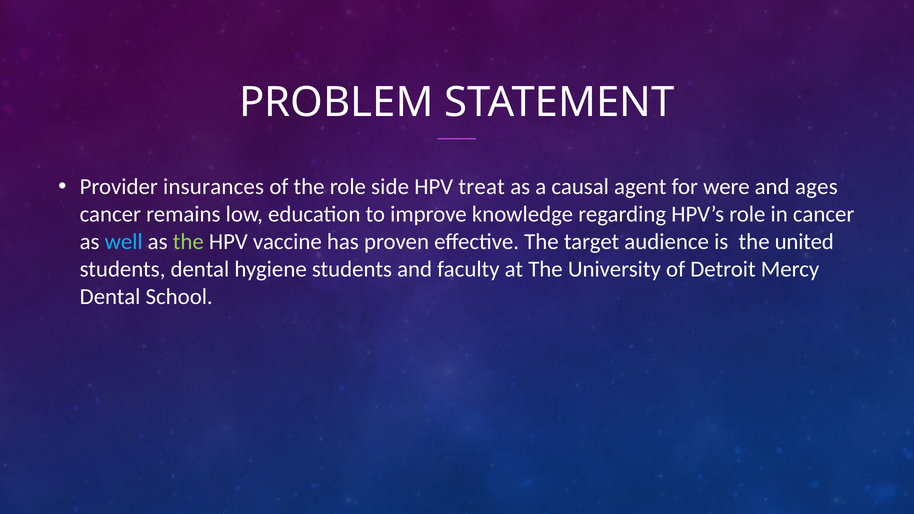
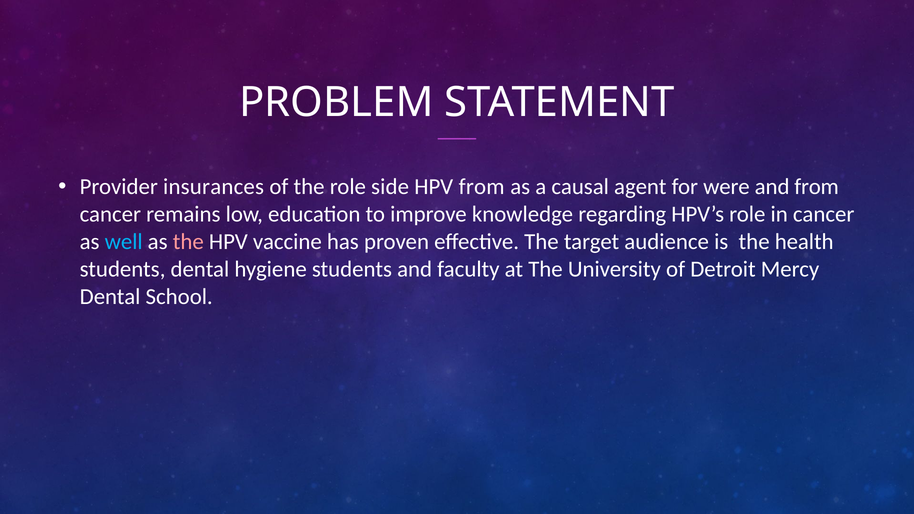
HPV treat: treat -> from (482, 187)
and ages: ages -> from (817, 187)
the colour: light green -> pink (188, 242)
united: united -> health (804, 242)
